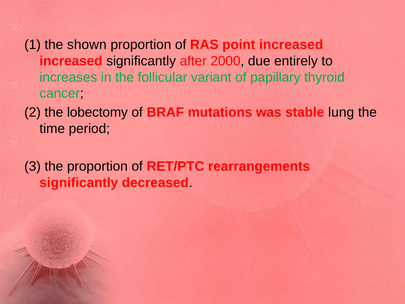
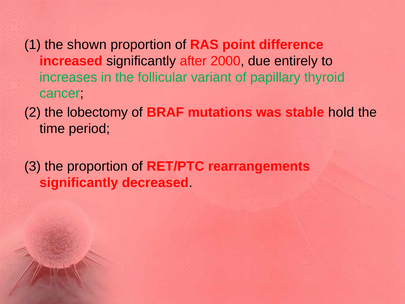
point increased: increased -> difference (291, 45)
lung: lung -> hold (341, 112)
